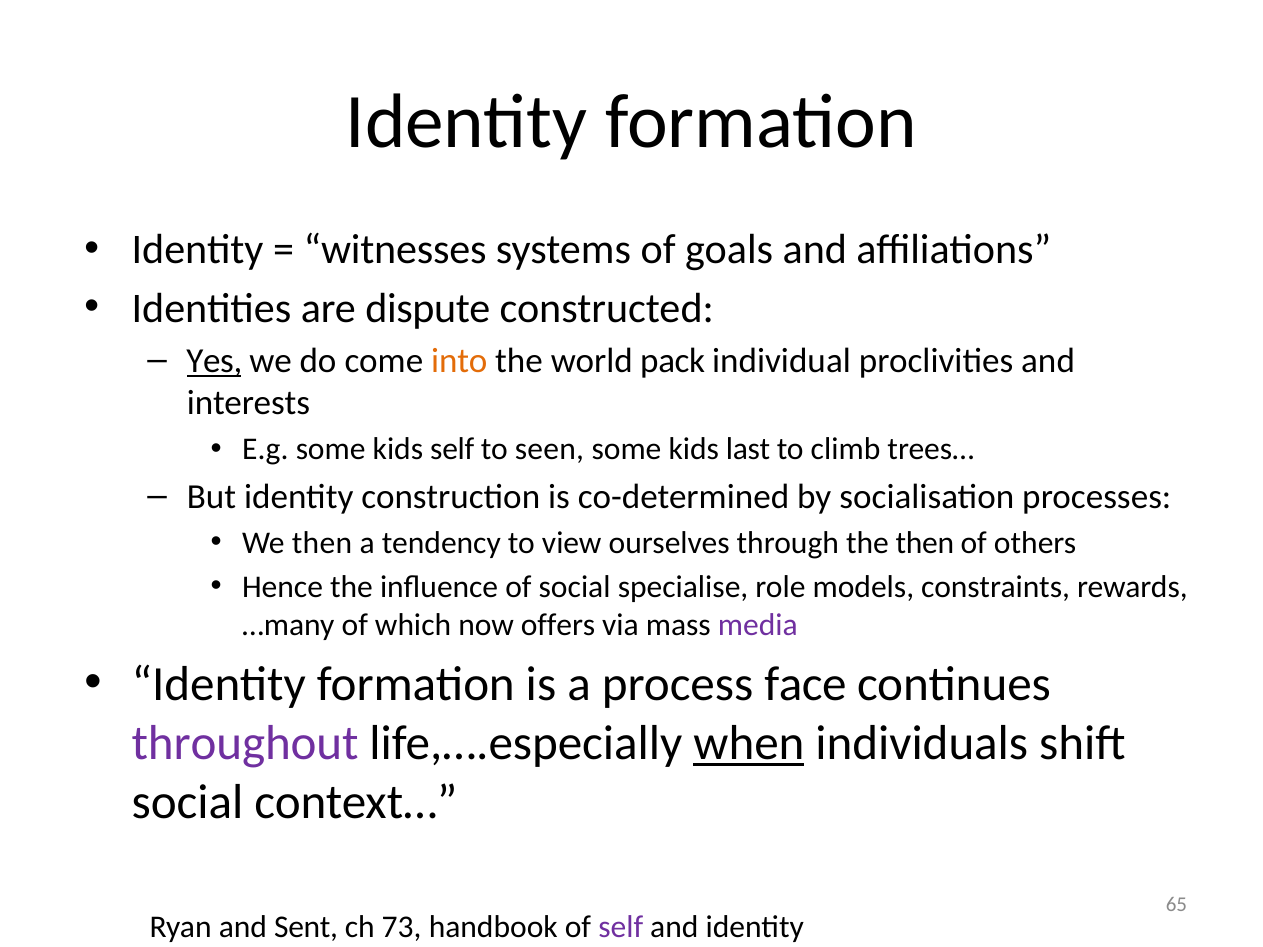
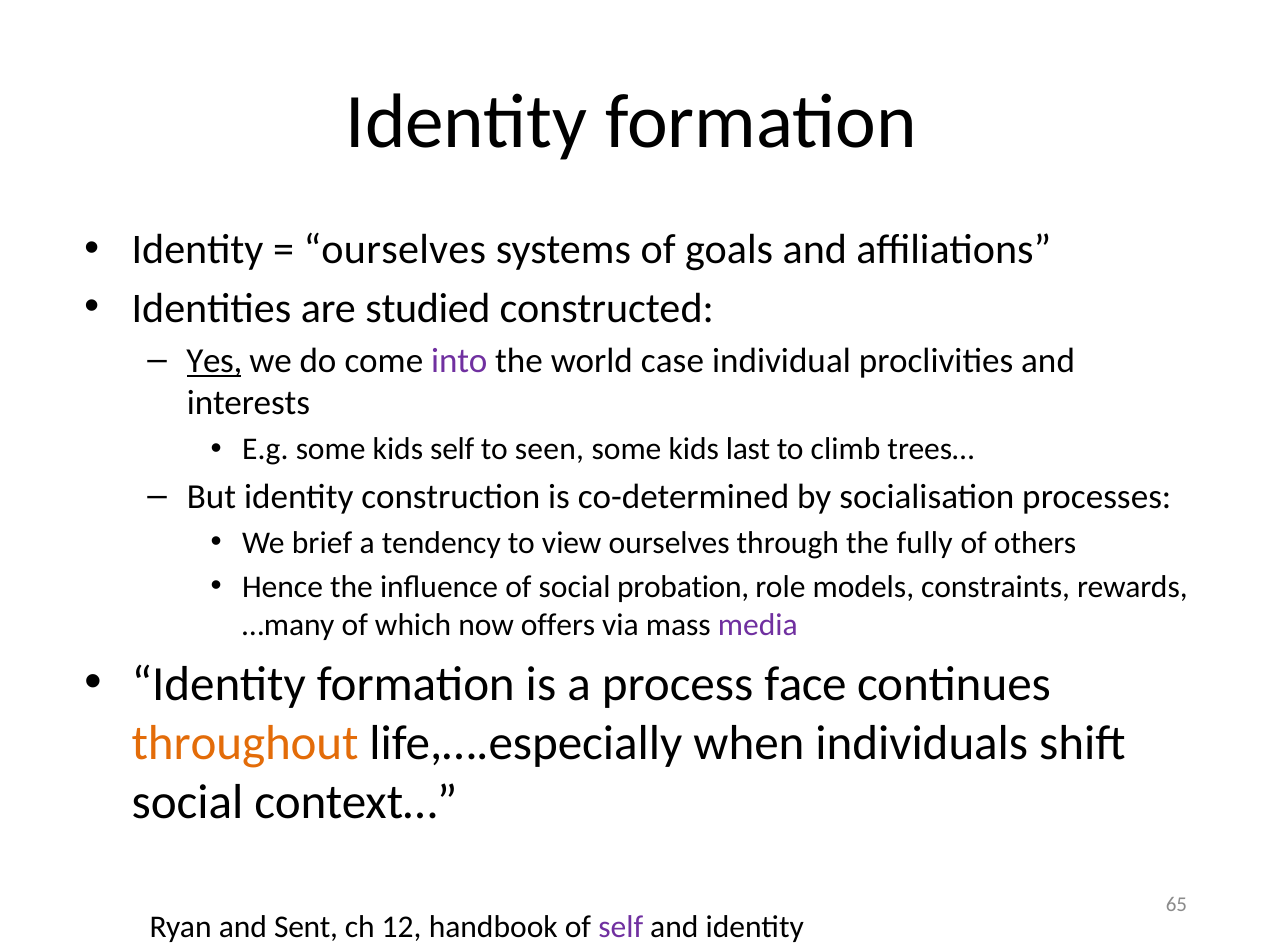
witnesses: witnesses -> ourselves (395, 250)
dispute: dispute -> studied (428, 308)
into colour: orange -> purple (459, 361)
pack: pack -> case (672, 361)
We then: then -> brief (322, 543)
the then: then -> fully (925, 543)
specialise: specialise -> probation (683, 587)
throughout colour: purple -> orange (245, 743)
when underline: present -> none (749, 743)
73: 73 -> 12 (402, 927)
